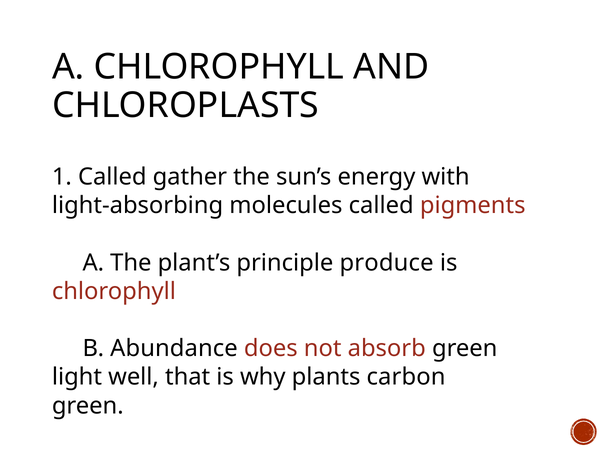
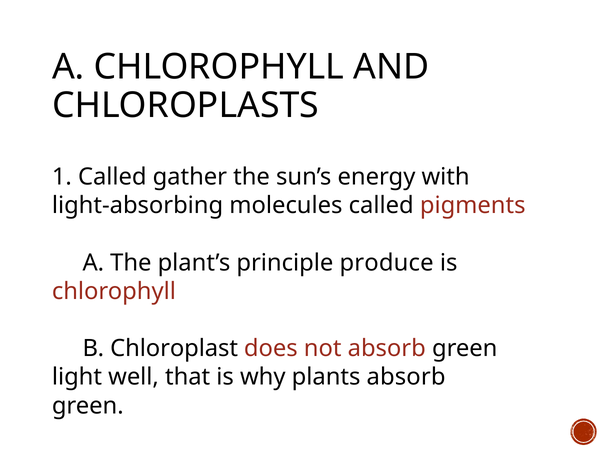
Abundance: Abundance -> Chloroplast (174, 349)
plants carbon: carbon -> absorb (406, 377)
